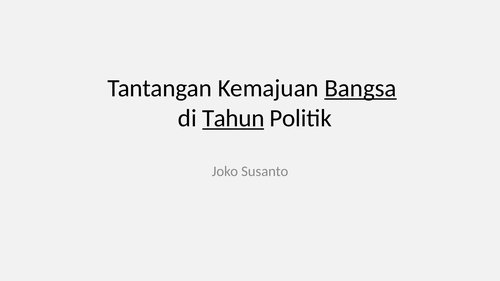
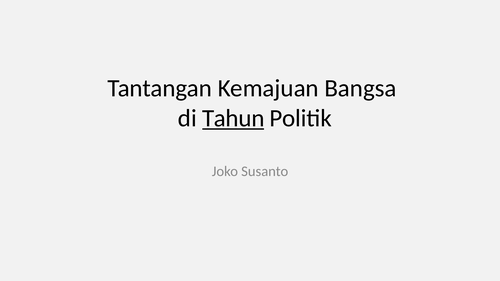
Bangsa underline: present -> none (360, 88)
